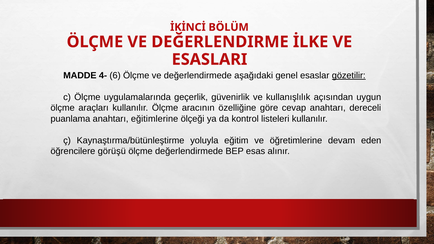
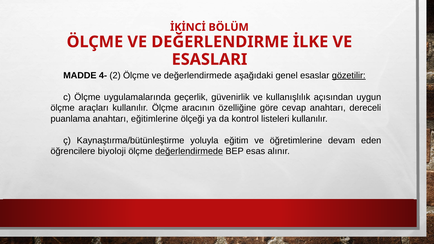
6: 6 -> 2 (115, 75)
görüşü: görüşü -> biyoloji (112, 151)
değerlendirmede underline: none -> present (189, 151)
